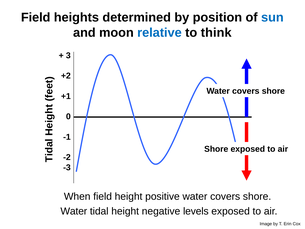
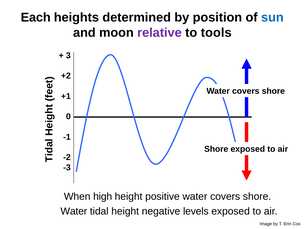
Field: Field -> Each (36, 17)
relative colour: blue -> purple (159, 33)
think: think -> tools (216, 33)
When field: field -> high (103, 196)
